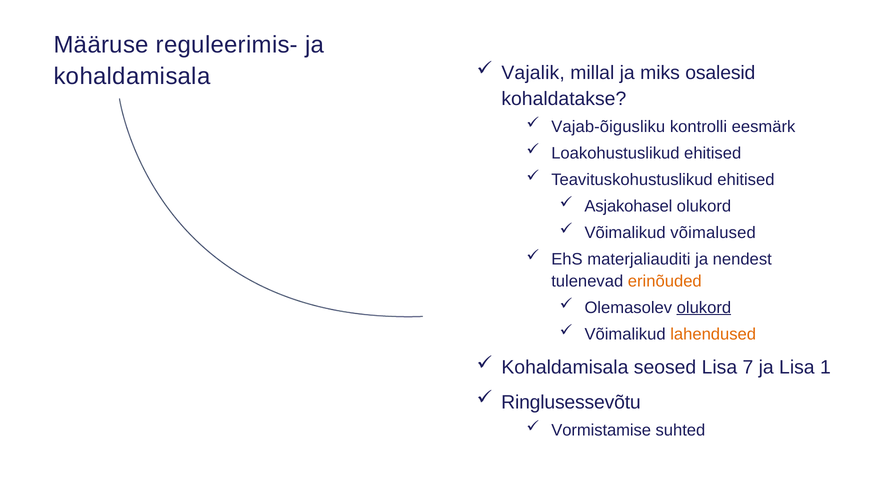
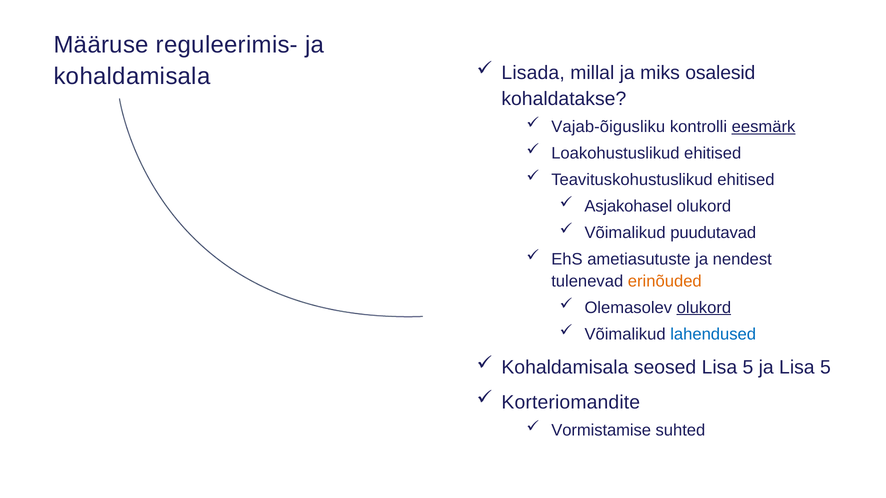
Vajalik: Vajalik -> Lisada (533, 73)
eesmärk underline: none -> present (764, 127)
võimalused: võimalused -> puudutavad (713, 233)
materjaliauditi: materjaliauditi -> ametiasutuste (639, 259)
lahendused colour: orange -> blue (713, 334)
seosed Lisa 7: 7 -> 5 (748, 368)
ja Lisa 1: 1 -> 5 (825, 368)
Ringlusessevõtu: Ringlusessevõtu -> Korteriomandite (571, 402)
